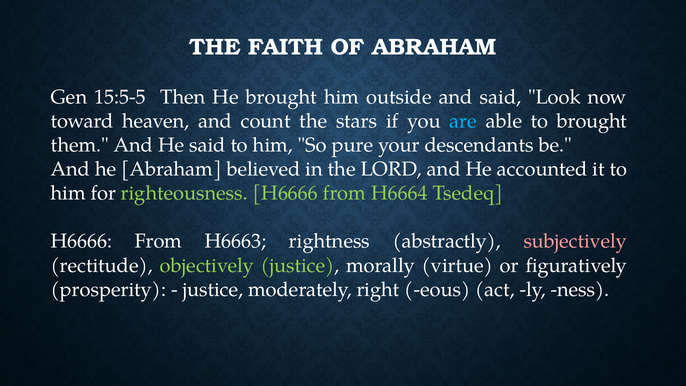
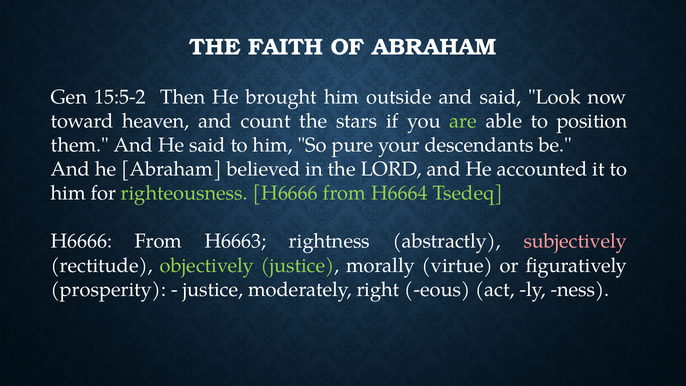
15:5-5: 15:5-5 -> 15:5-2 (120, 97)
are colour: light blue -> light green (463, 121)
to brought: brought -> position (592, 121)
